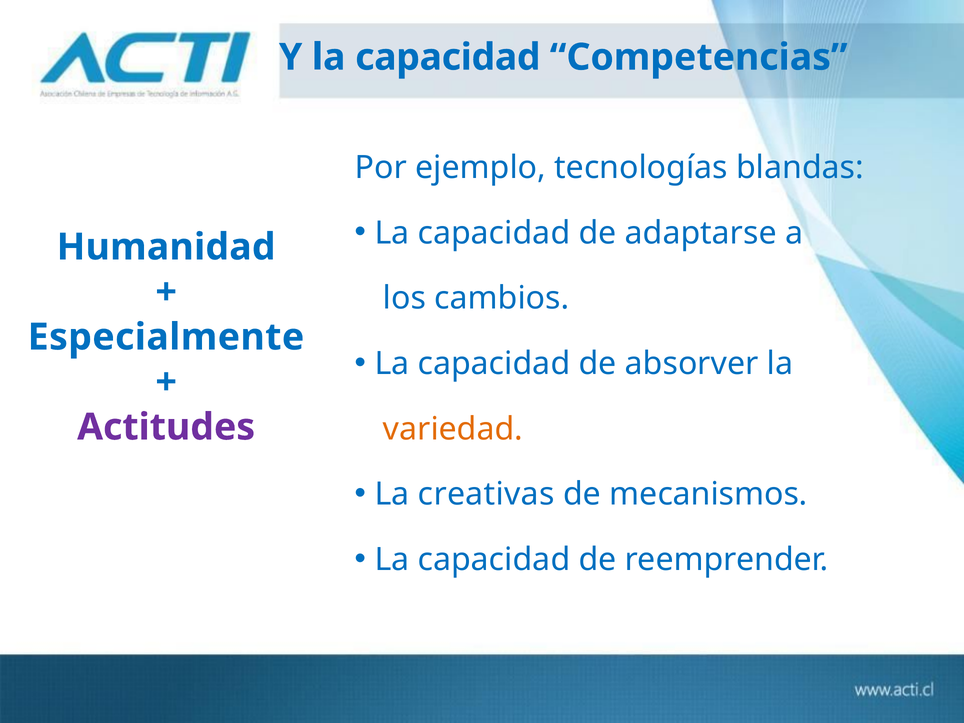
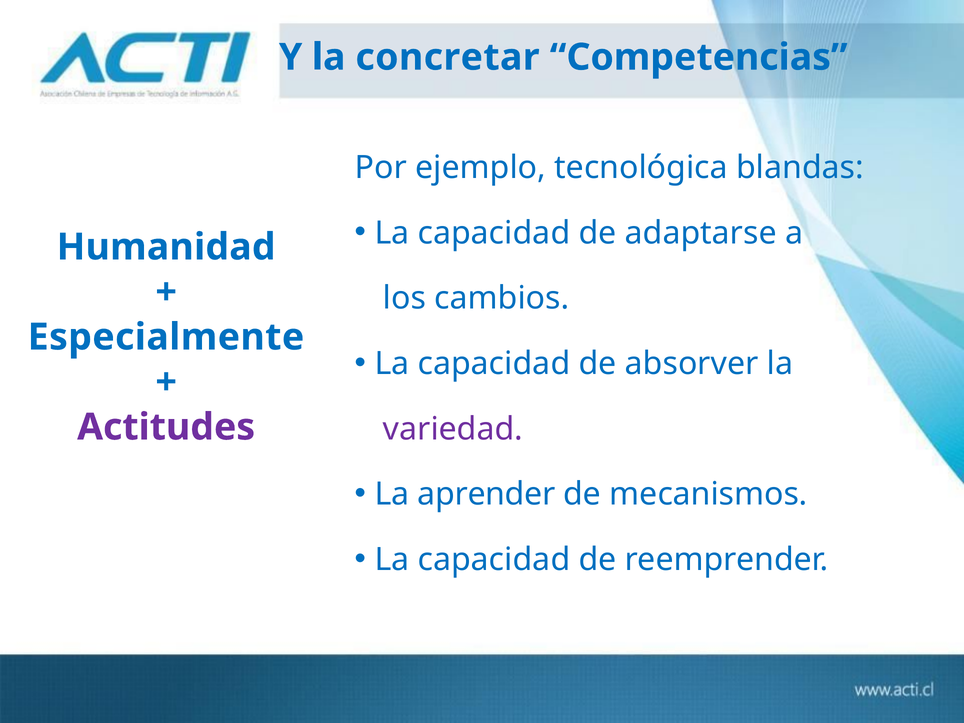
Y la capacidad: capacidad -> concretar (448, 57)
tecnologías: tecnologías -> tecnológica (641, 168)
variedad colour: orange -> purple (453, 429)
creativas: creativas -> aprender (486, 494)
